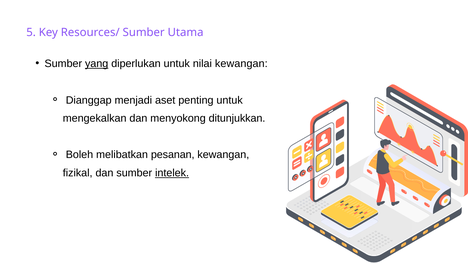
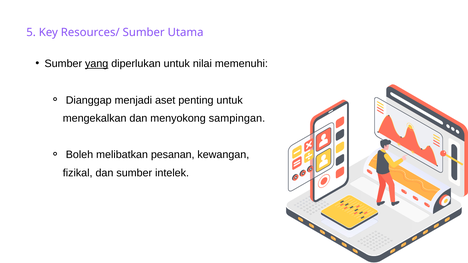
nilai kewangan: kewangan -> memenuhi (241, 64)
ditunjukkan: ditunjukkan -> sampingan (237, 118)
intelek underline: present -> none (172, 173)
